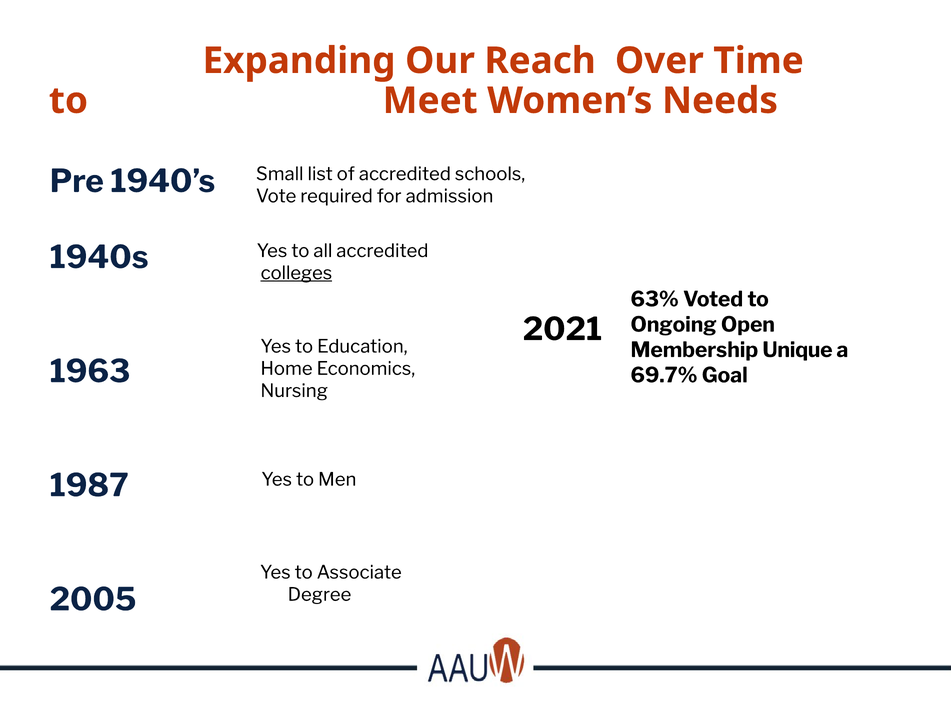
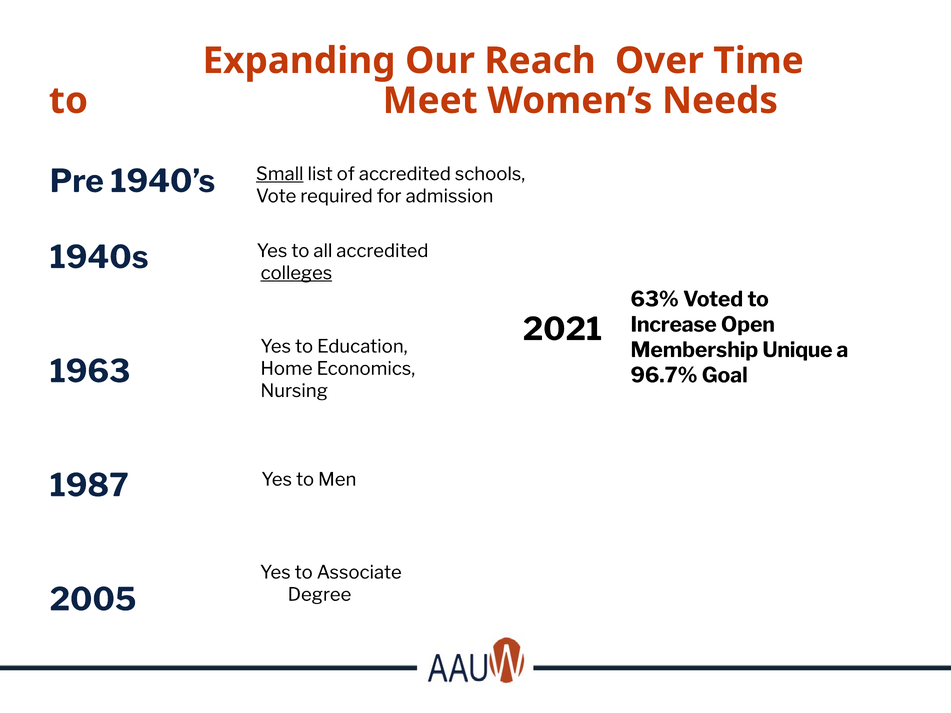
Small underline: none -> present (280, 174)
Ongoing: Ongoing -> Increase (674, 325)
69.7%: 69.7% -> 96.7% (664, 376)
